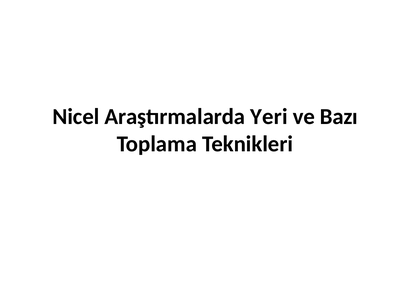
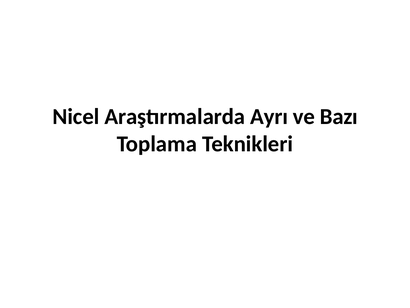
Yeri: Yeri -> Ayrı (269, 116)
